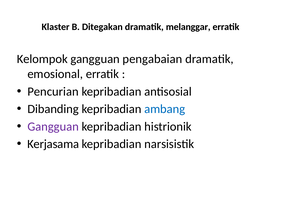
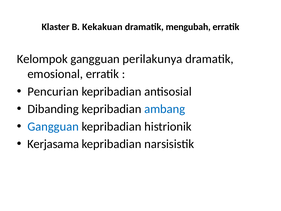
Ditegakan: Ditegakan -> Kekakuan (102, 27)
melanggar: melanggar -> mengubah (188, 27)
pengabaian: pengabaian -> perilakunya (152, 59)
Gangguan colour: purple -> blue (53, 126)
